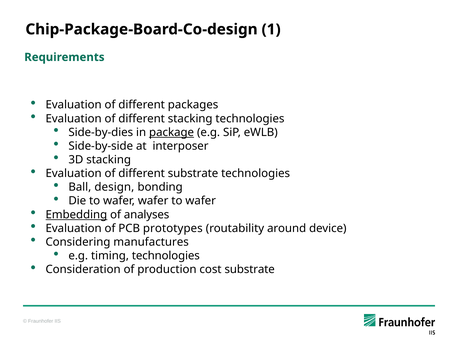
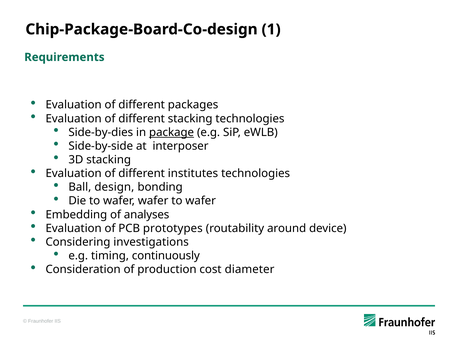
different substrate: substrate -> institutes (193, 174)
Embedding underline: present -> none (76, 215)
manufactures: manufactures -> investigations (151, 242)
timing technologies: technologies -> continuously (166, 256)
cost substrate: substrate -> diameter (250, 270)
